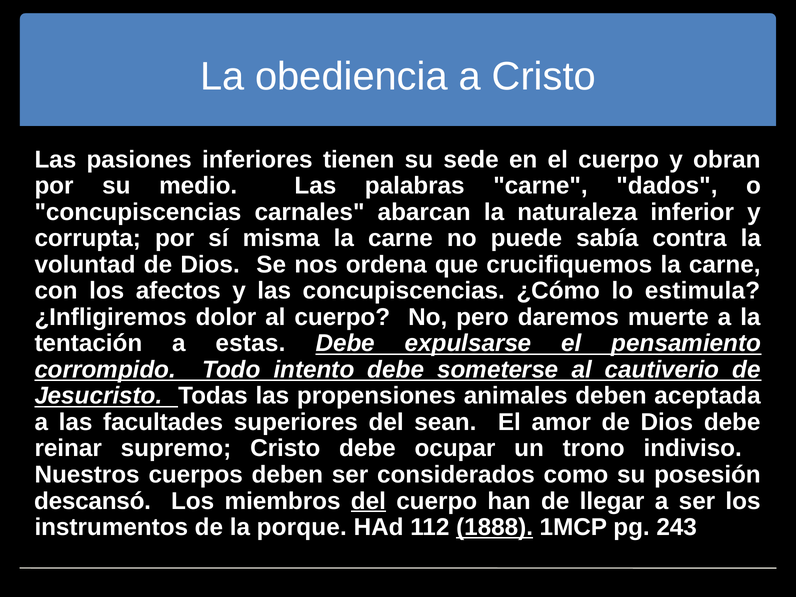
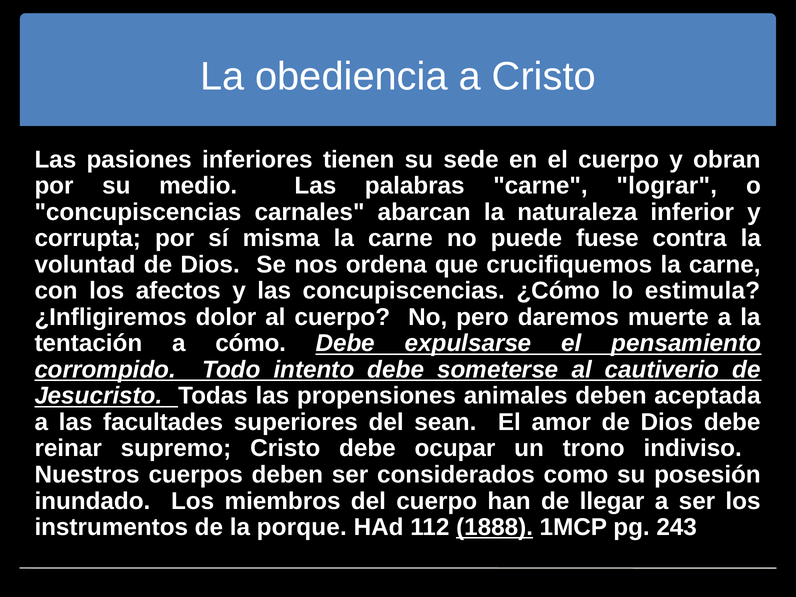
dados: dados -> lograr (667, 186)
sabía: sabía -> fuese (607, 238)
estas: estas -> cómo (251, 343)
descansó: descansó -> inundado (92, 501)
del underline: present -> none (368, 501)
